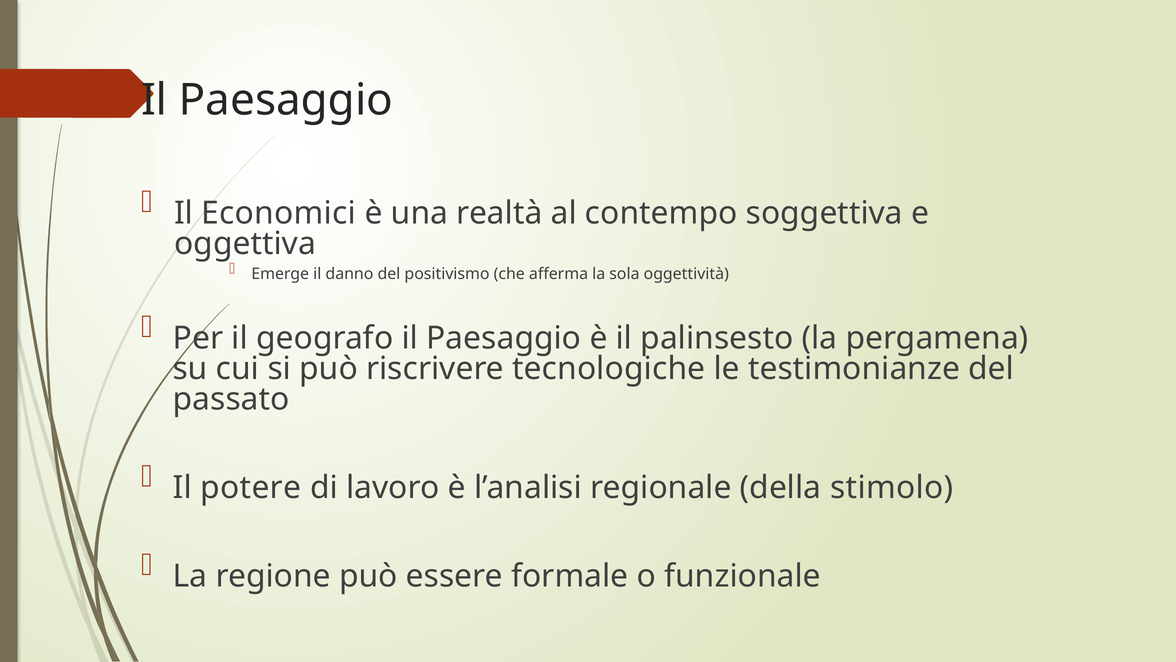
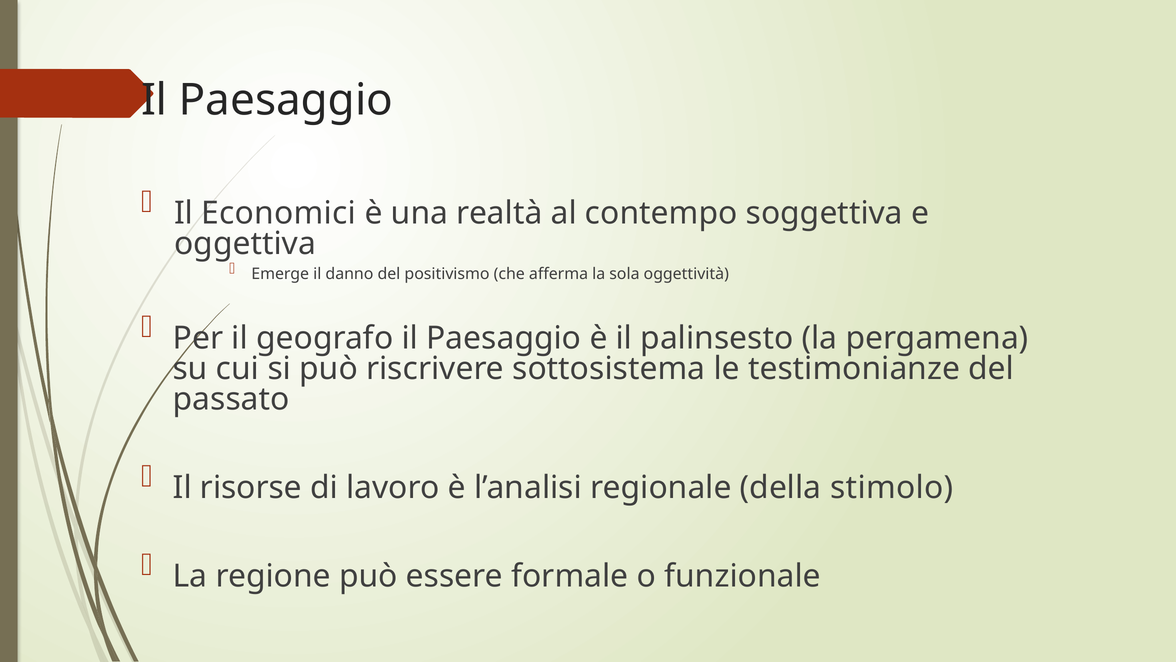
tecnologiche: tecnologiche -> sottosistema (609, 369)
potere: potere -> risorse (251, 487)
